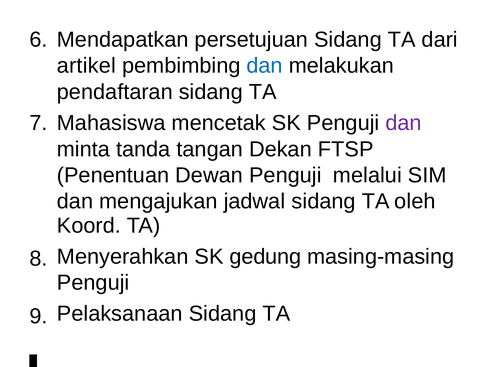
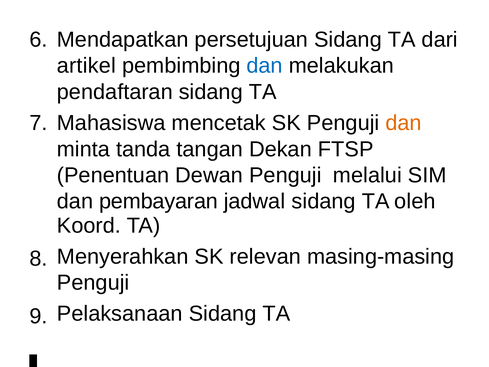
dan colour: purple -> orange (404, 123)
mengajukan: mengajukan -> pembayaran (159, 201)
gedung: gedung -> relevan (265, 256)
